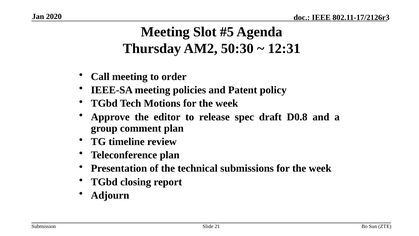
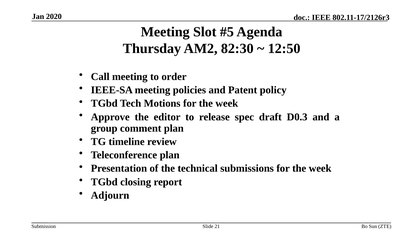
50:30: 50:30 -> 82:30 (237, 49)
12:31: 12:31 -> 12:50 (284, 49)
D0.8: D0.8 -> D0.3 (297, 117)
